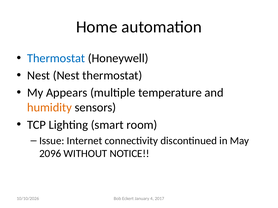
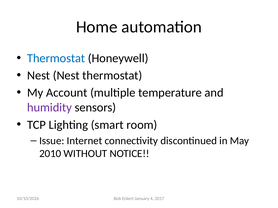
Appears: Appears -> Account (67, 93)
humidity colour: orange -> purple (49, 108)
2096: 2096 -> 2010 (50, 154)
